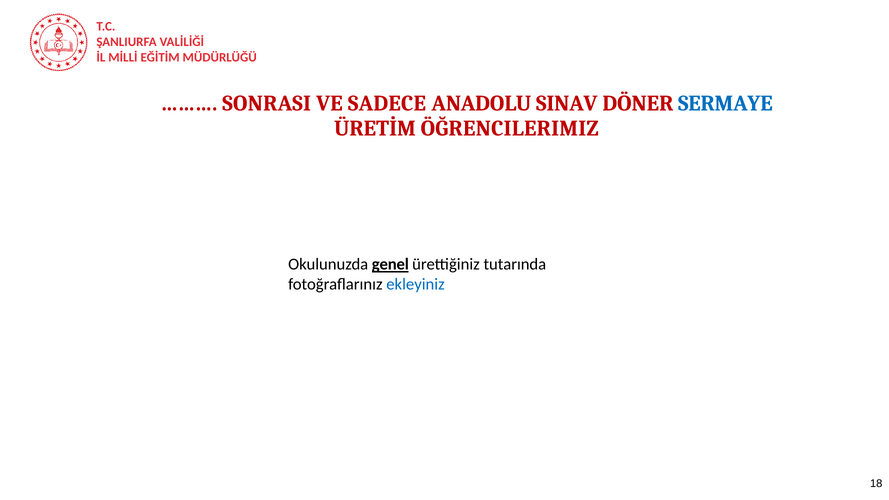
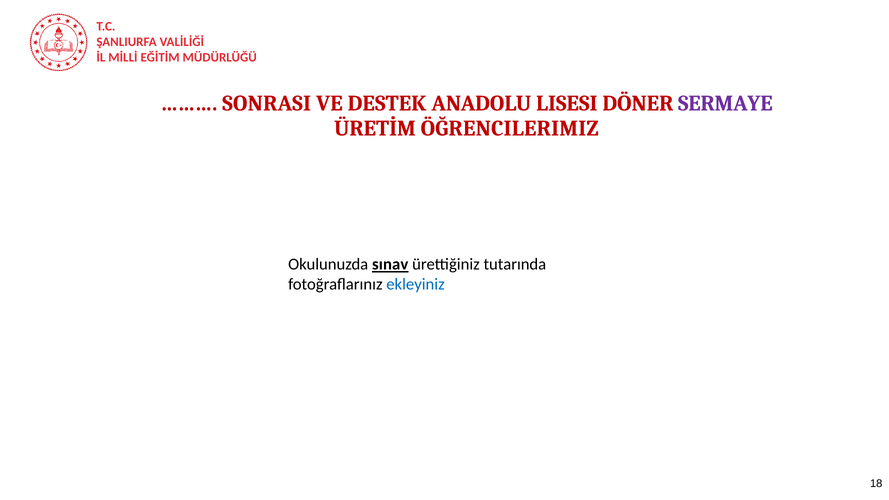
SADECE: SADECE -> DESTEK (387, 103)
SINAV: SINAV -> LISESI (567, 103)
SERMAYE colour: blue -> purple (725, 103)
genel: genel -> sınav (390, 264)
